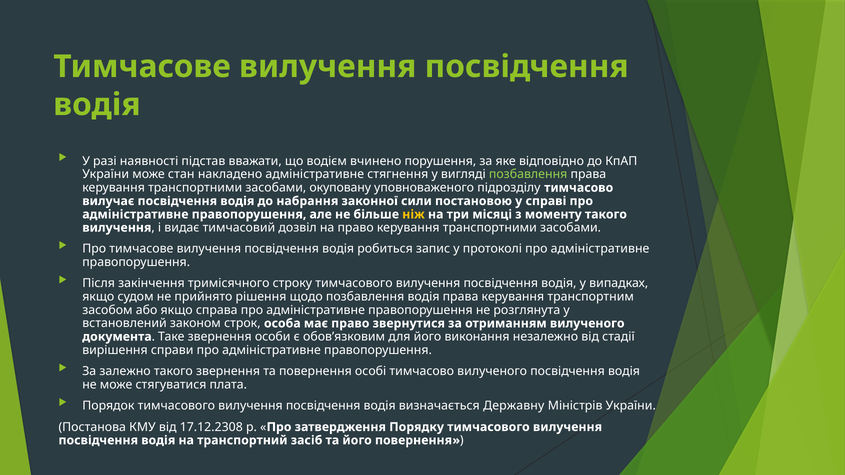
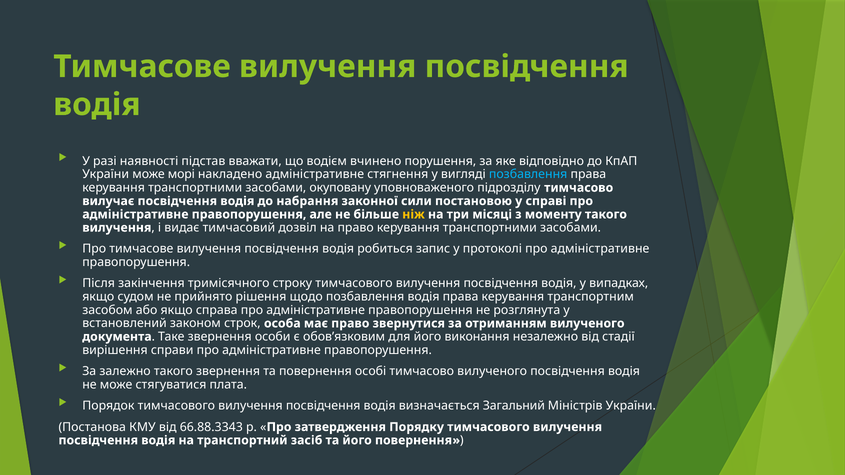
стан: стан -> морі (181, 175)
позбавлення colour: light green -> light blue (528, 175)
Державну: Державну -> Загальний (514, 406)
17.12.2308: 17.12.2308 -> 66.88.3343 (211, 427)
